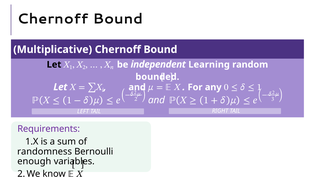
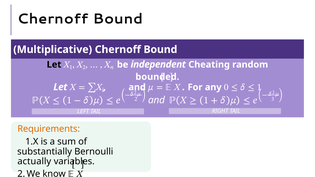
Learning: Learning -> Cheating (209, 65)
Requirements colour: purple -> orange (49, 129)
randomness: randomness -> substantially (45, 152)
enough: enough -> actually (34, 162)
